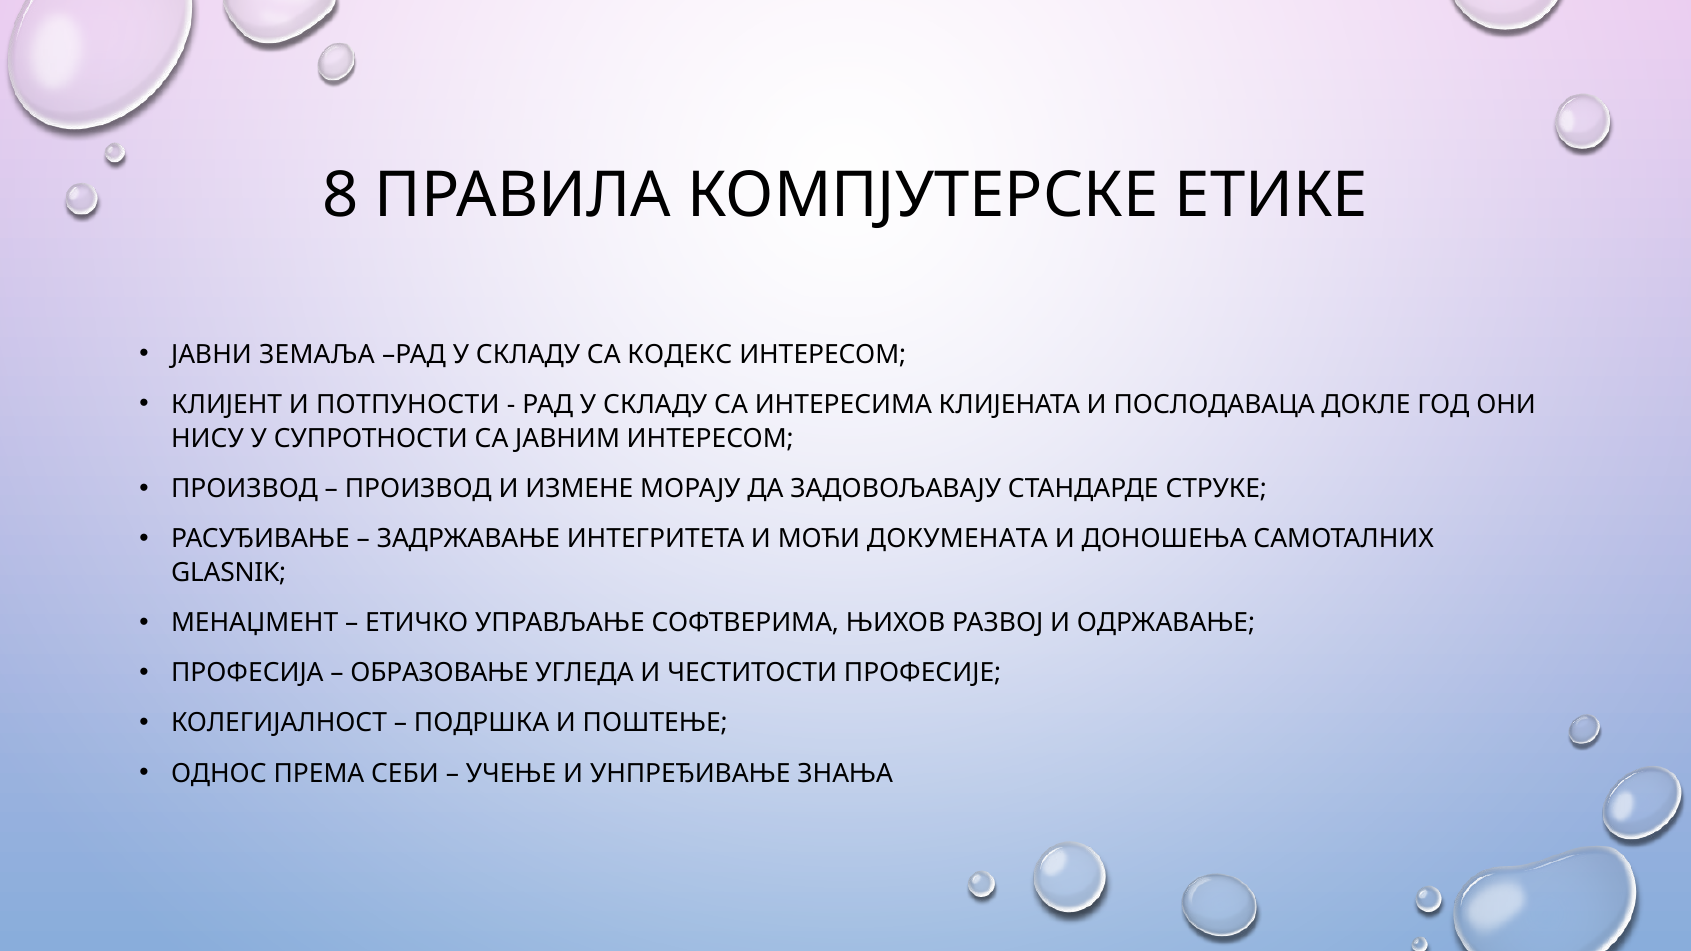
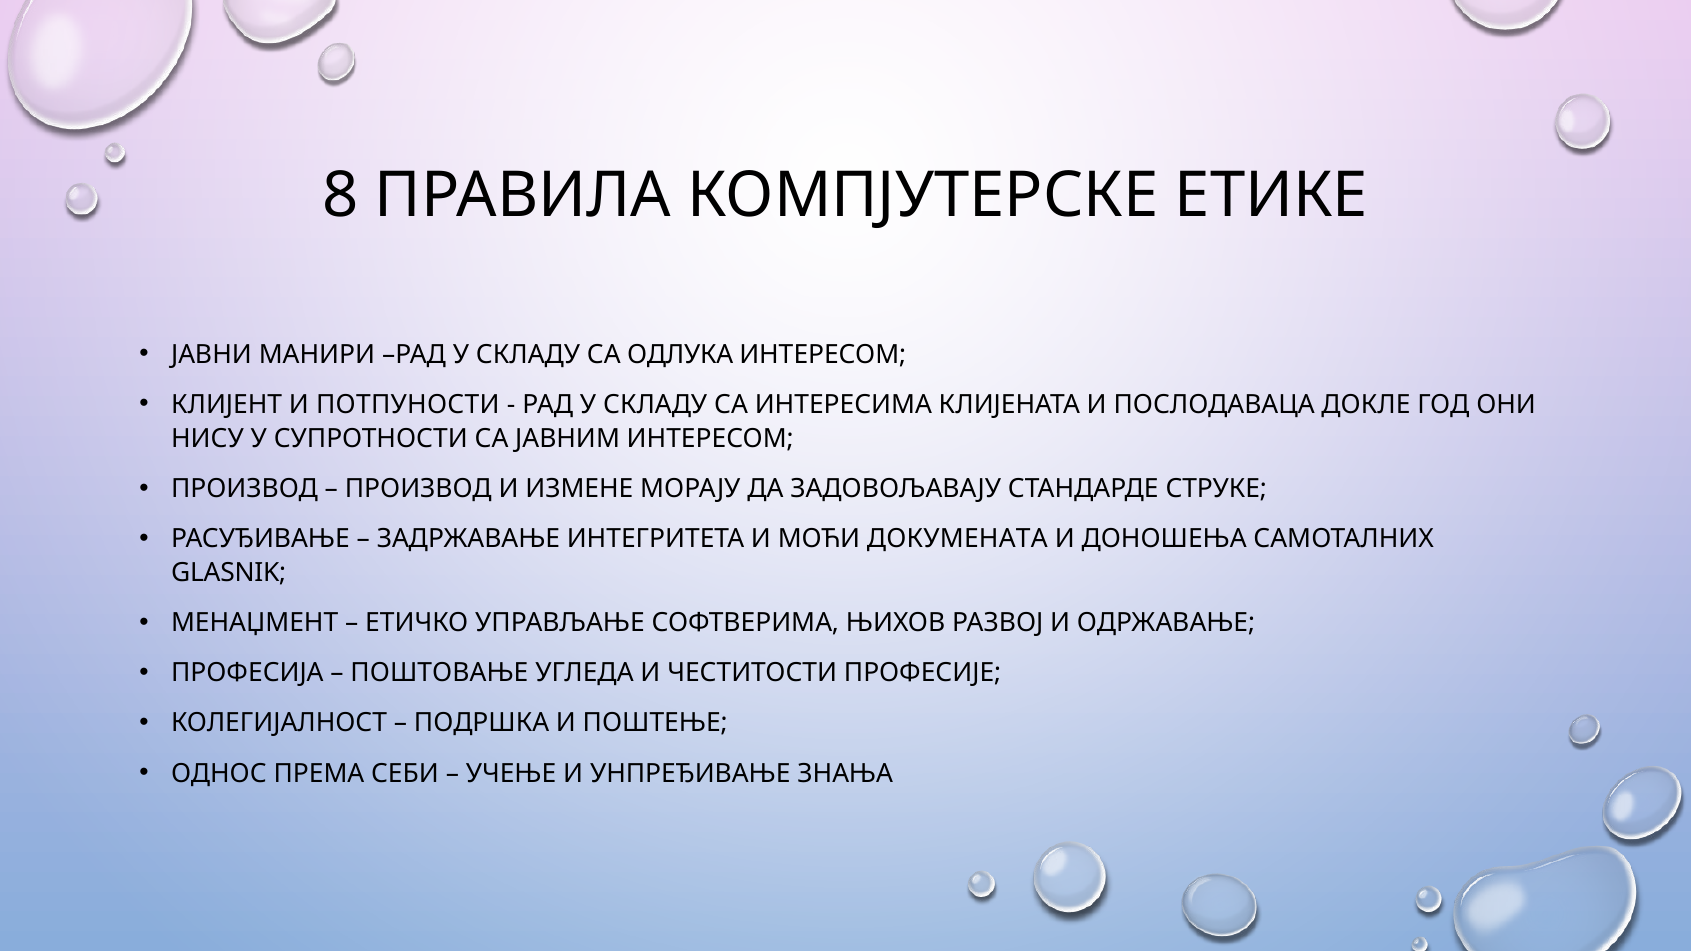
ЗЕМАЉА: ЗЕМАЉА -> МАНИРИ (317, 355)
КОДЕКС: КОДЕКС -> ОДЛУКА (680, 355)
ОБРАЗОВАЊЕ: ОБРАЗОВАЊЕ -> ПОШТОВАЊЕ (439, 673)
